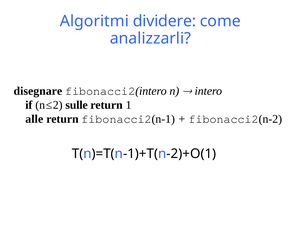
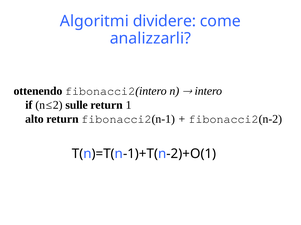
disegnare: disegnare -> ottenendo (38, 91)
alle: alle -> alto (34, 119)
